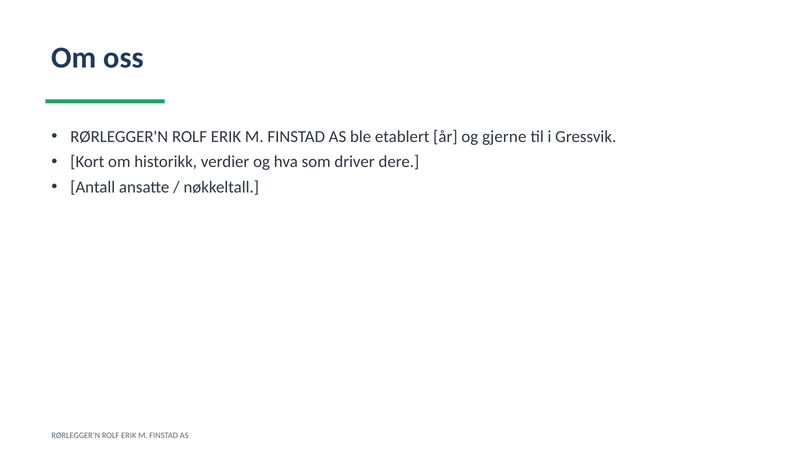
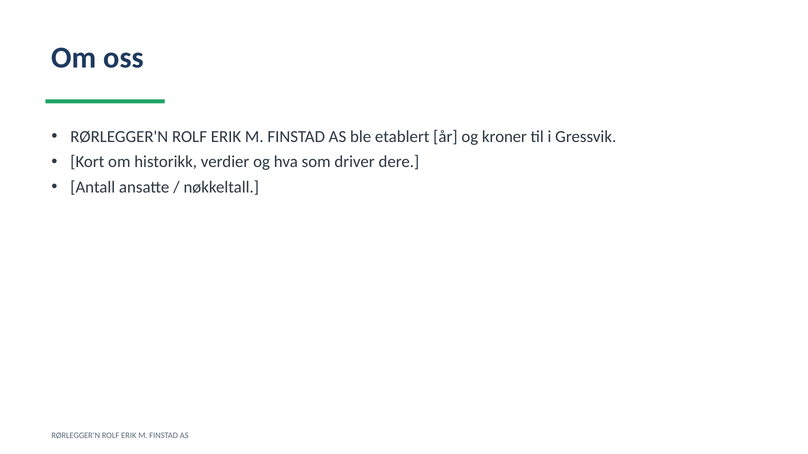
gjerne: gjerne -> kroner (504, 137)
